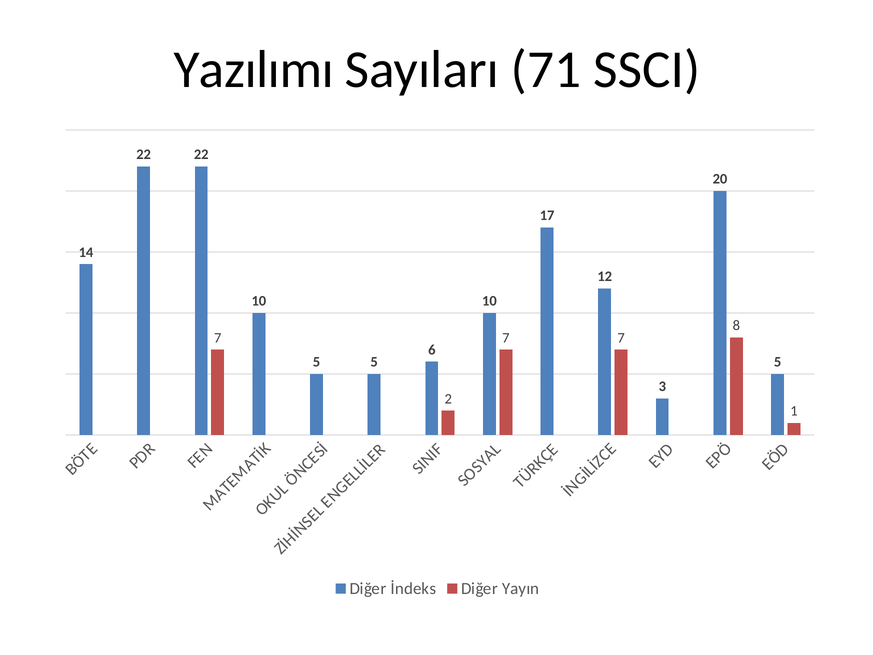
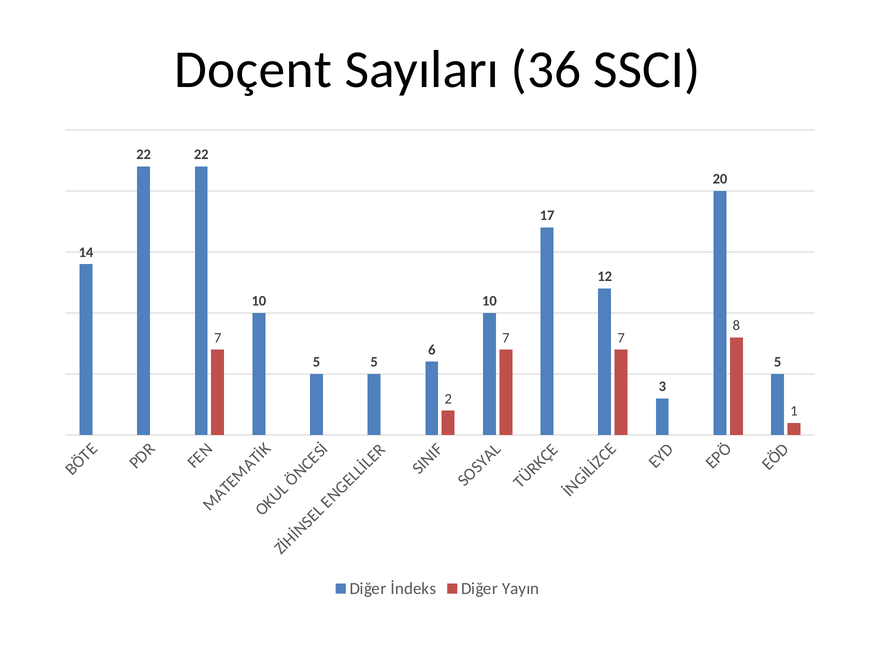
Yazılımı: Yazılımı -> Doçent (253, 69)
71: 71 -> 36 (546, 69)
